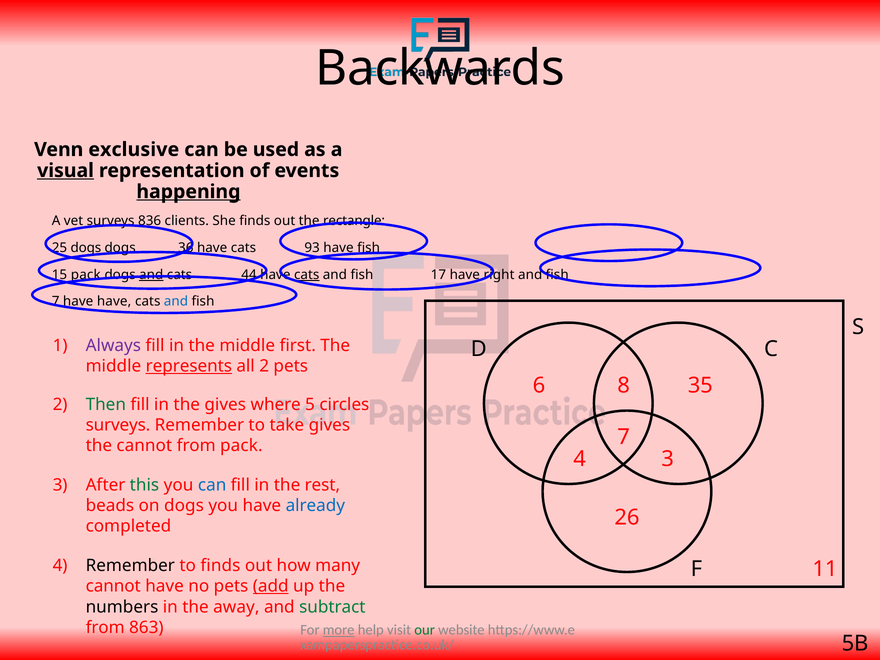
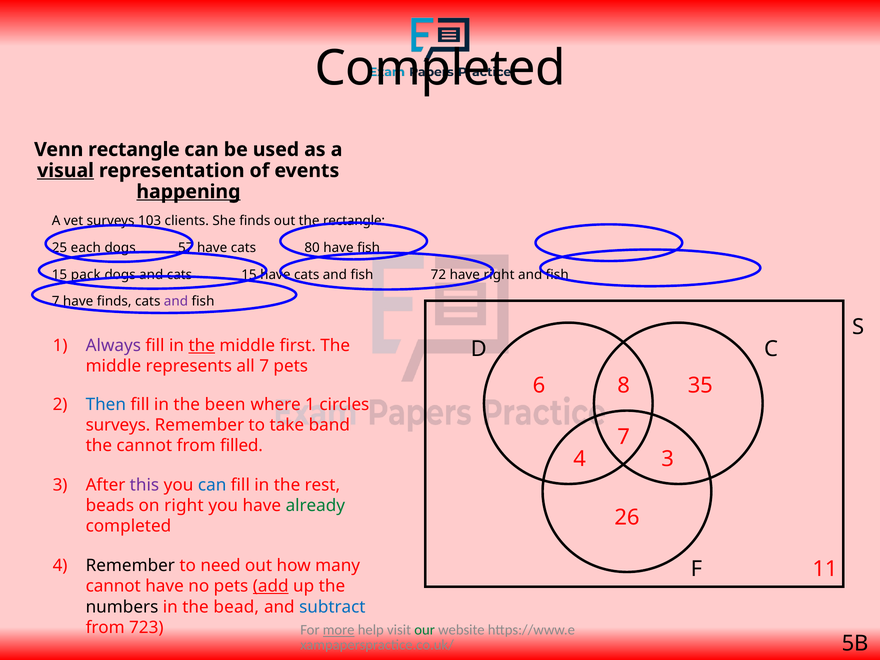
Backwards: Backwards -> Completed (440, 68)
Venn exclusive: exclusive -> rectangle (134, 150)
836: 836 -> 103 (150, 221)
25 dogs: dogs -> each (86, 248)
36: 36 -> 57 (186, 248)
93: 93 -> 80 (312, 248)
and underline: present -> none (151, 275)
cats 44: 44 -> 15 (249, 275)
cats underline: present -> none (307, 275)
17: 17 -> 72 (438, 275)
have have: have -> finds (114, 301)
and colour: blue -> purple (176, 301)
the underline: none -> present (202, 346)
represents underline: present -> none (189, 366)
all 2: 2 -> 7 (264, 366)
Then colour: green -> blue (106, 404)
the gives: gives -> been (225, 404)
where 5: 5 -> 1 (310, 404)
take gives: gives -> band (329, 425)
from pack: pack -> filled (241, 446)
this colour: green -> purple (144, 485)
on dogs: dogs -> right (184, 506)
already colour: blue -> green (315, 506)
to finds: finds -> need (220, 566)
away: away -> bead (236, 607)
subtract colour: green -> blue (332, 607)
863: 863 -> 723 (146, 627)
